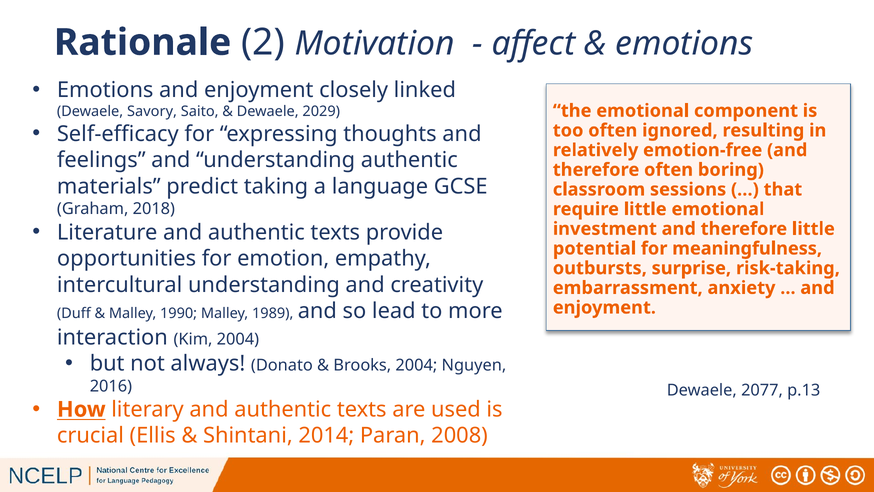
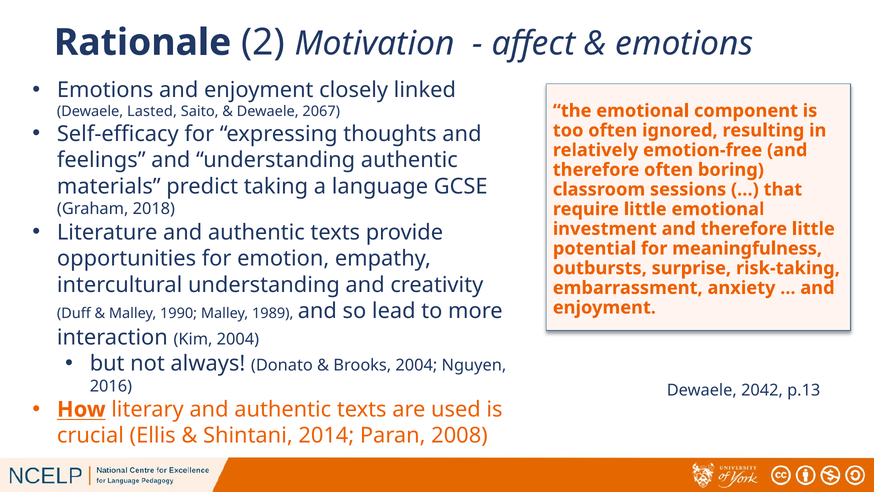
Savory: Savory -> Lasted (152, 112)
2029: 2029 -> 2067 (321, 112)
2077: 2077 -> 2042 (762, 390)
